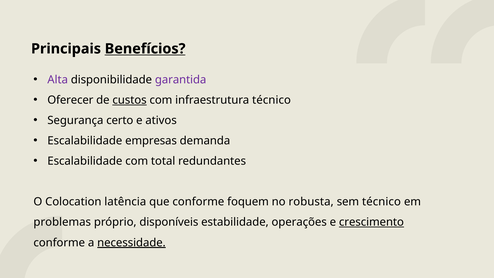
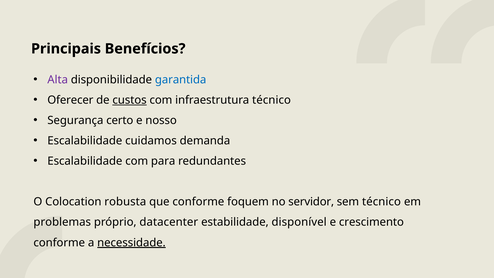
Benefícios underline: present -> none (145, 49)
garantida colour: purple -> blue (181, 80)
ativos: ativos -> nosso (161, 120)
empresas: empresas -> cuidamos (151, 141)
total: total -> para (163, 161)
latência: latência -> robusta (125, 202)
robusta: robusta -> servidor (311, 202)
disponíveis: disponíveis -> datacenter (169, 222)
operações: operações -> disponível (299, 222)
crescimento underline: present -> none (371, 222)
